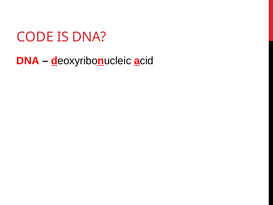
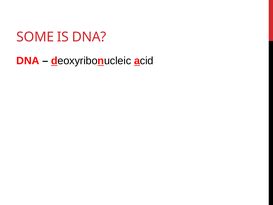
CODE: CODE -> SOME (35, 37)
